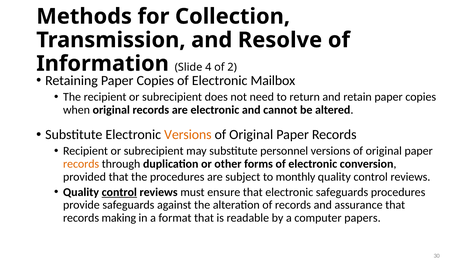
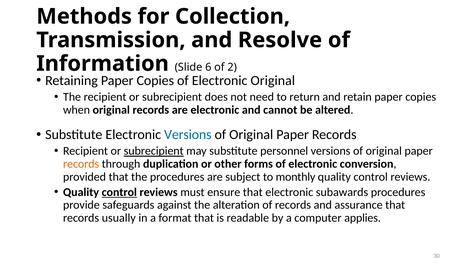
4: 4 -> 6 (208, 67)
Electronic Mailbox: Mailbox -> Original (273, 80)
Versions colour: orange -> blue (188, 134)
subrecipient underline: none -> present (154, 151)
electronic safeguards: safeguards -> subawards (342, 192)
making: making -> usually (119, 218)
papers: papers -> applies (363, 218)
